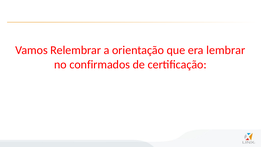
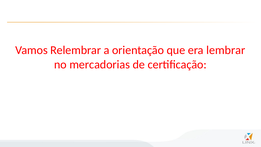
confirmados: confirmados -> mercadorias (100, 64)
